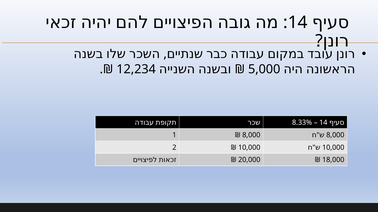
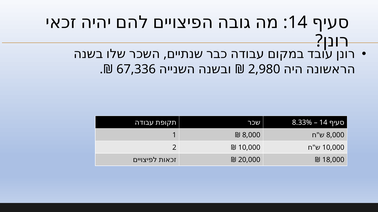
12,234: 12,234 -> 67,336 (136, 69)
5,000: 5,000 -> 2,980 (264, 69)
